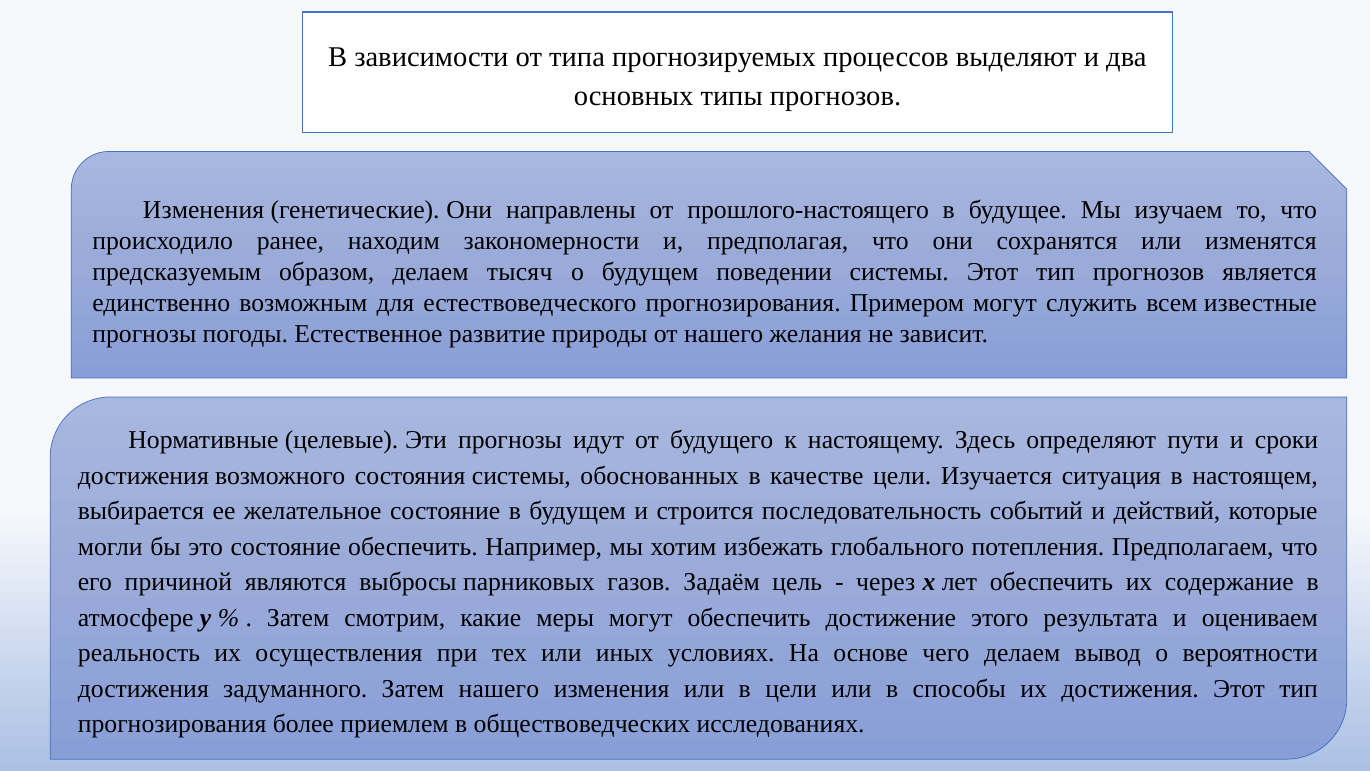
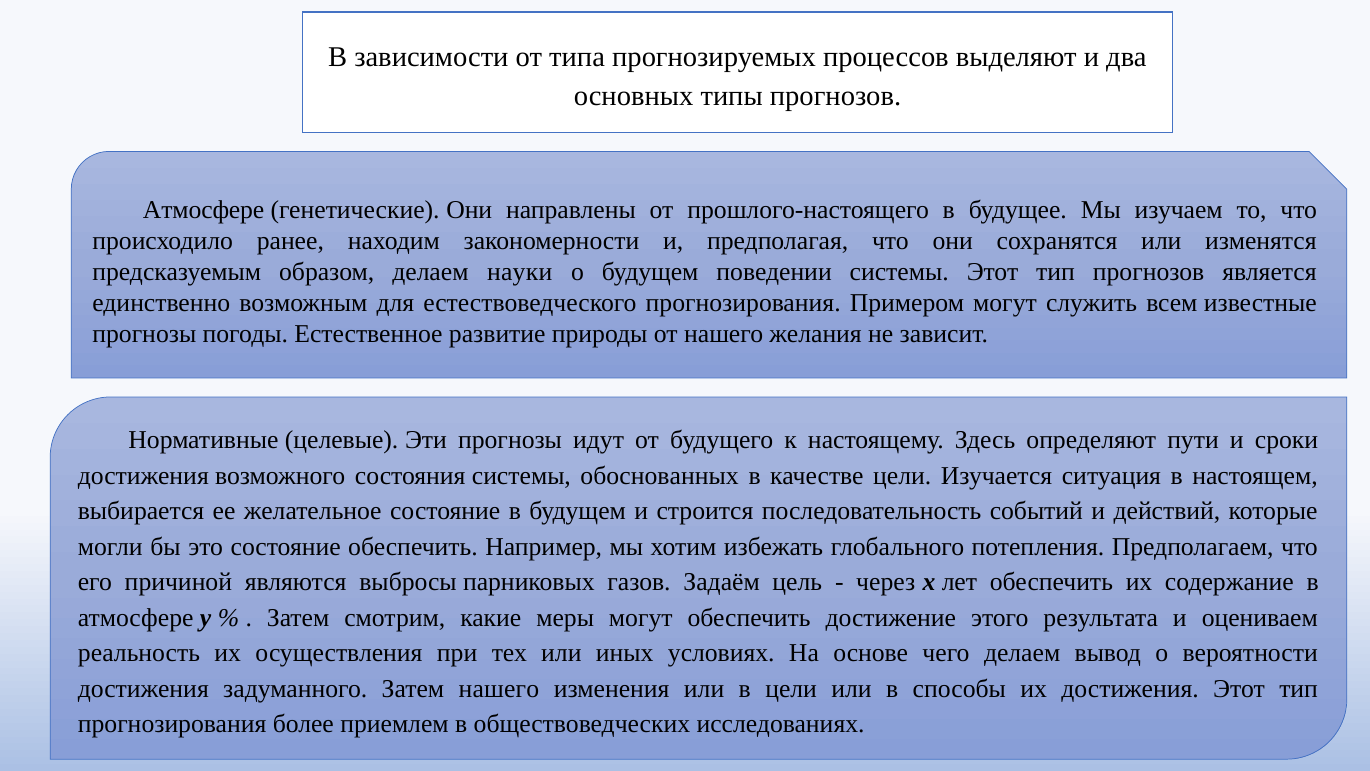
Изменения: Изменения -> Атмосфере (204, 210)
тысяч: тысяч -> науки (520, 272)
